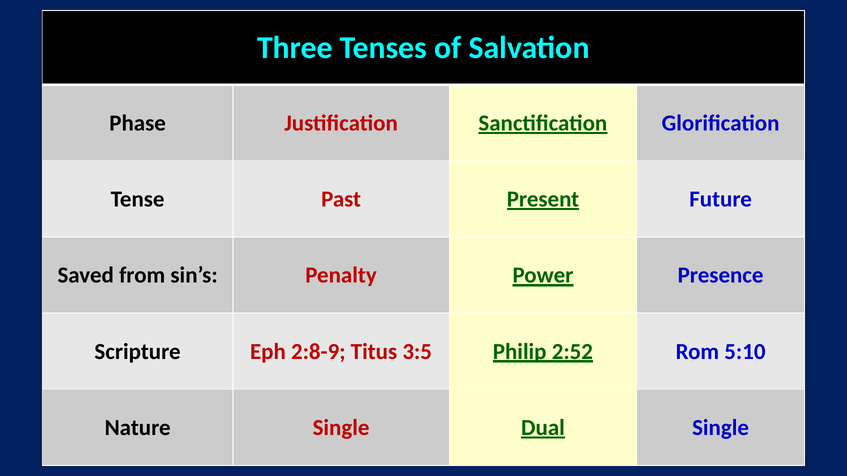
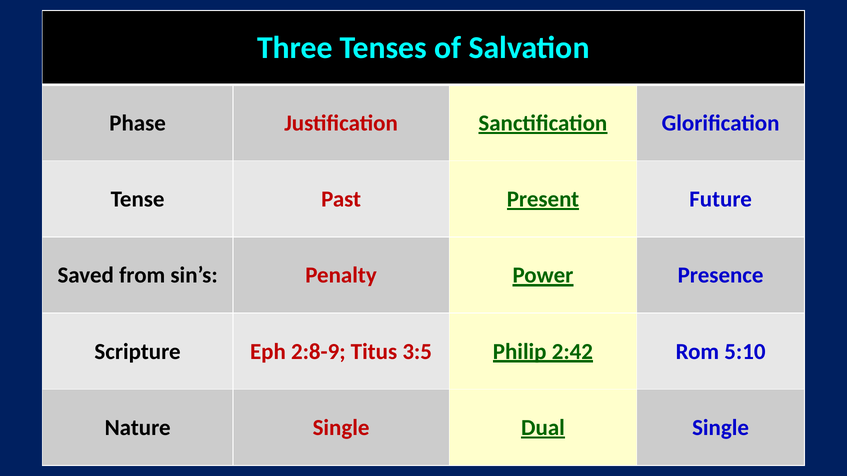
2:52: 2:52 -> 2:42 (572, 352)
